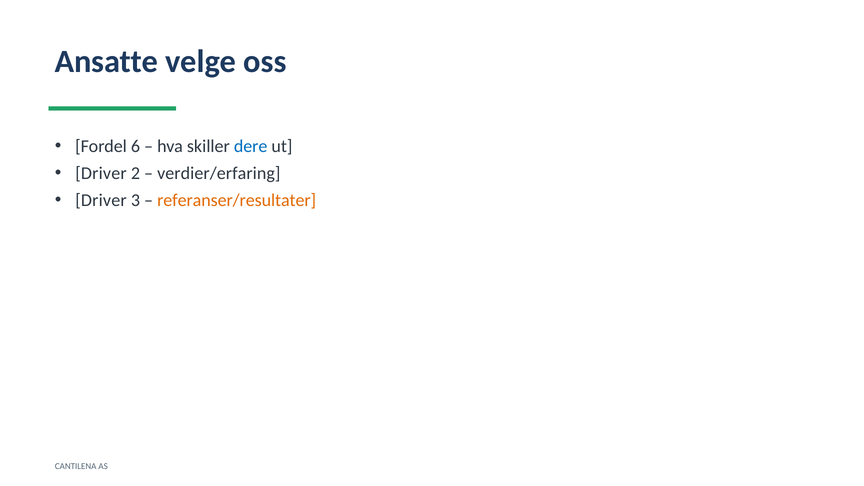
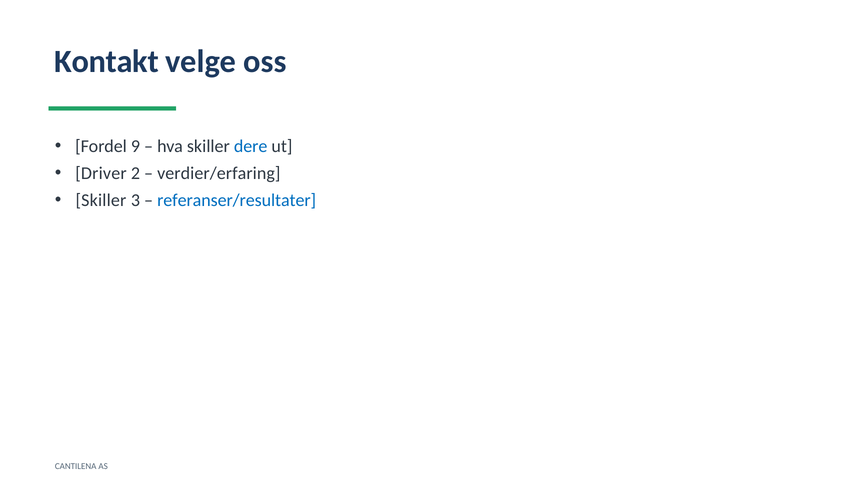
Ansatte: Ansatte -> Kontakt (107, 62)
6: 6 -> 9 (135, 146)
Driver: Driver -> Skiller (101, 200)
referanser/resultater colour: orange -> blue (237, 200)
